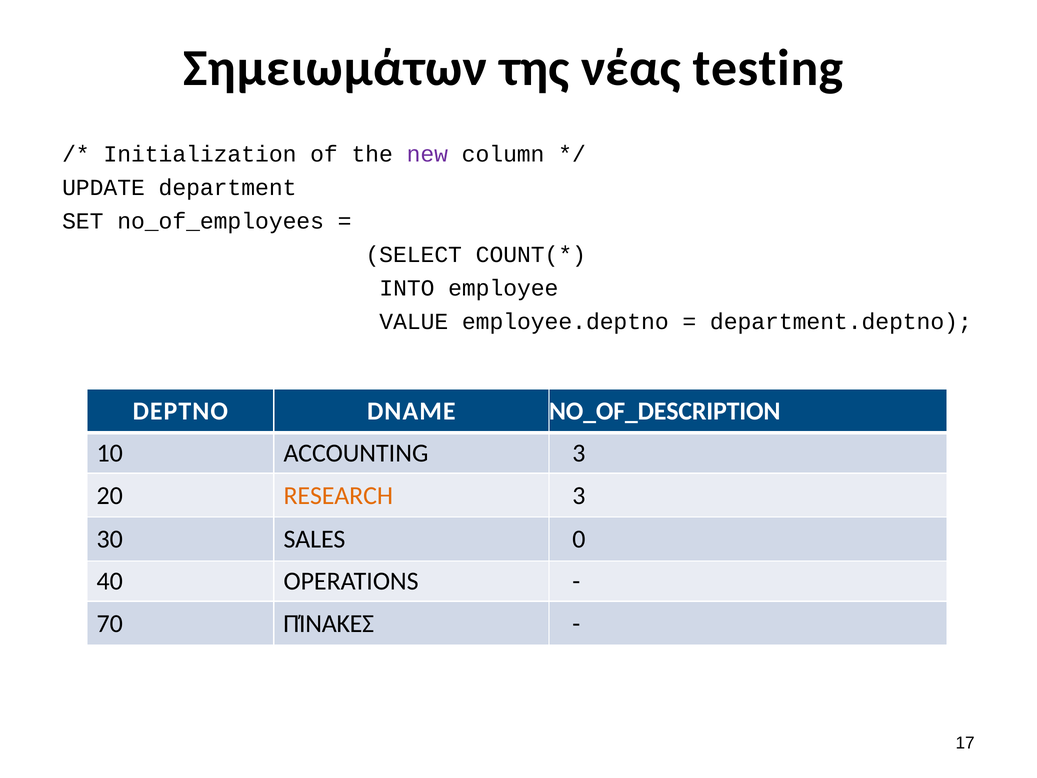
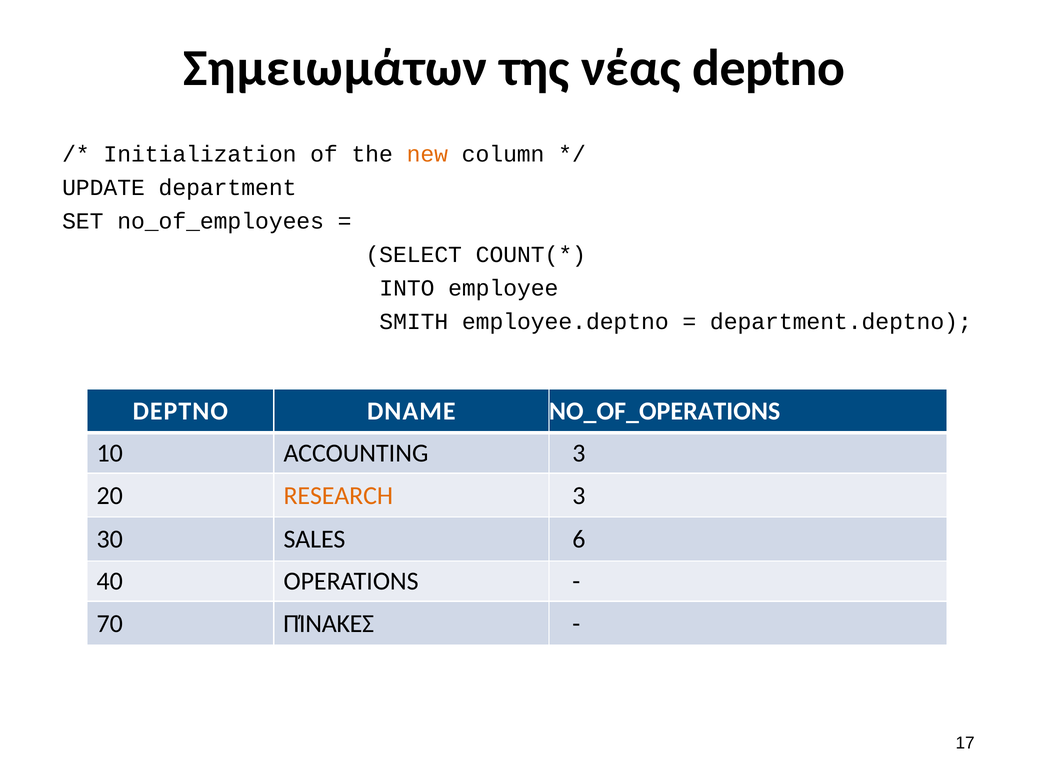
νέας testing: testing -> deptno (769, 68)
new colour: purple -> orange (427, 154)
VALUE: VALUE -> SMITH (414, 321)
NO_OF_DESCRIPTION: NO_OF_DESCRIPTION -> NO_OF_OPERATIONS (665, 411)
0: 0 -> 6 (579, 539)
